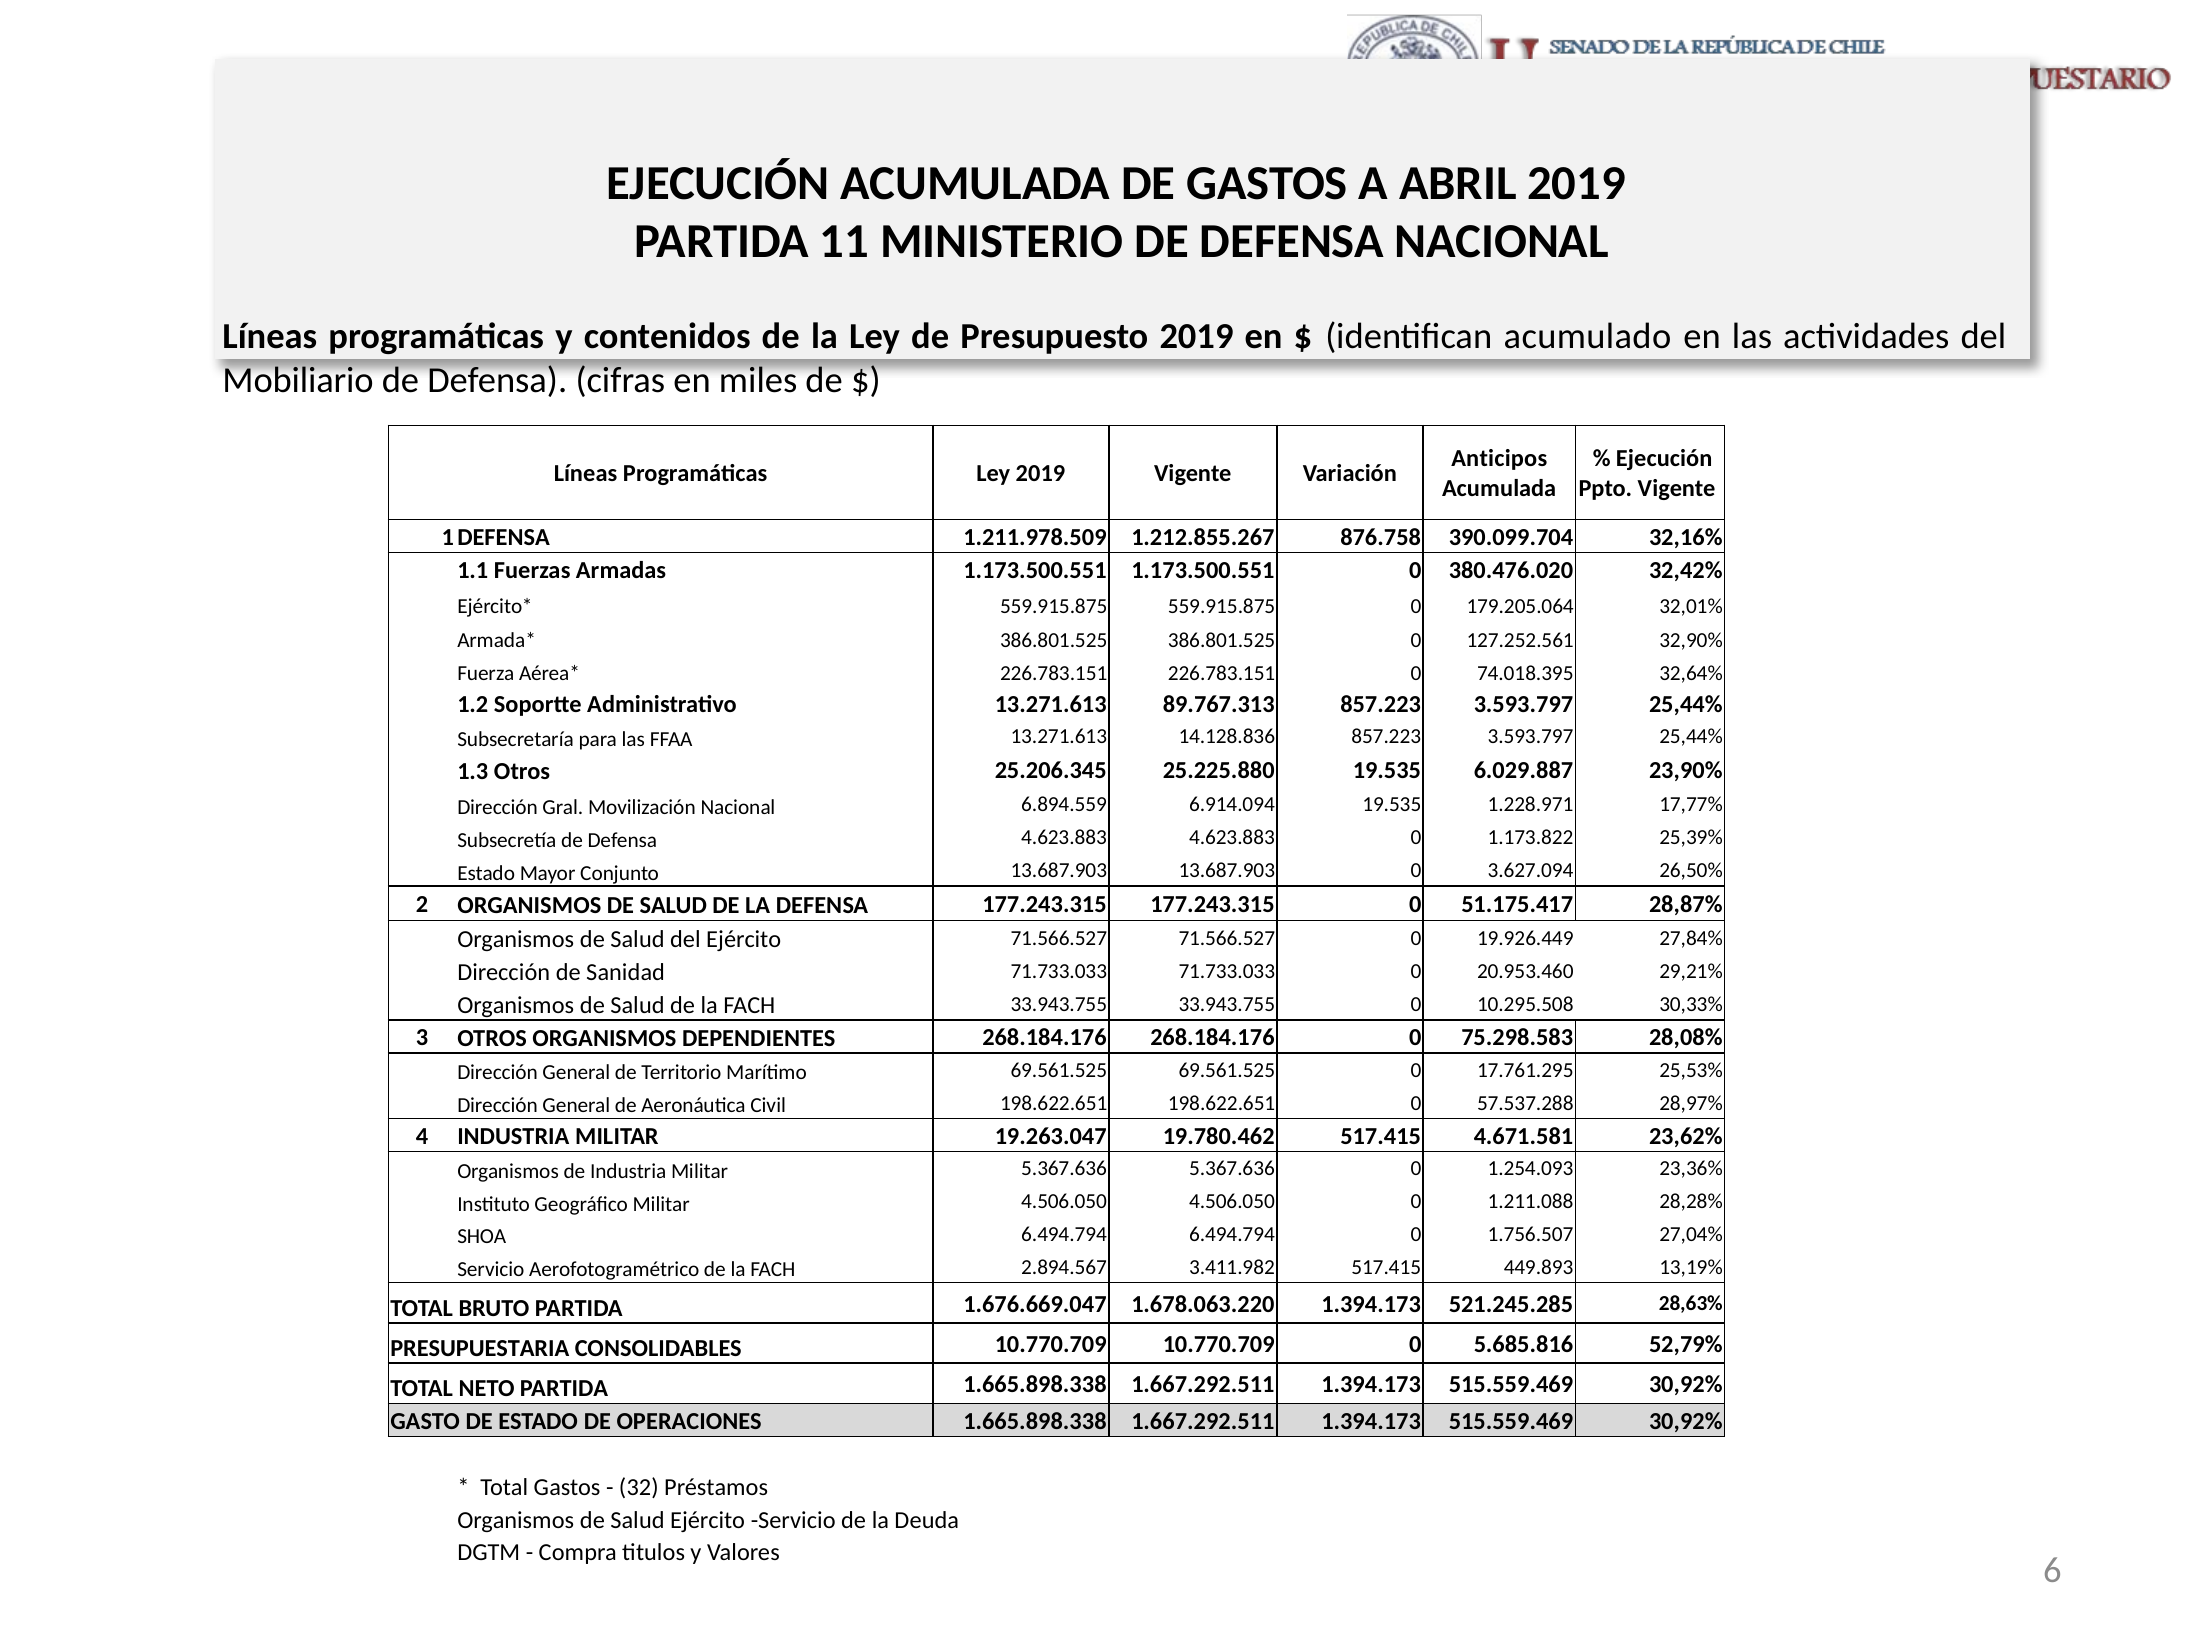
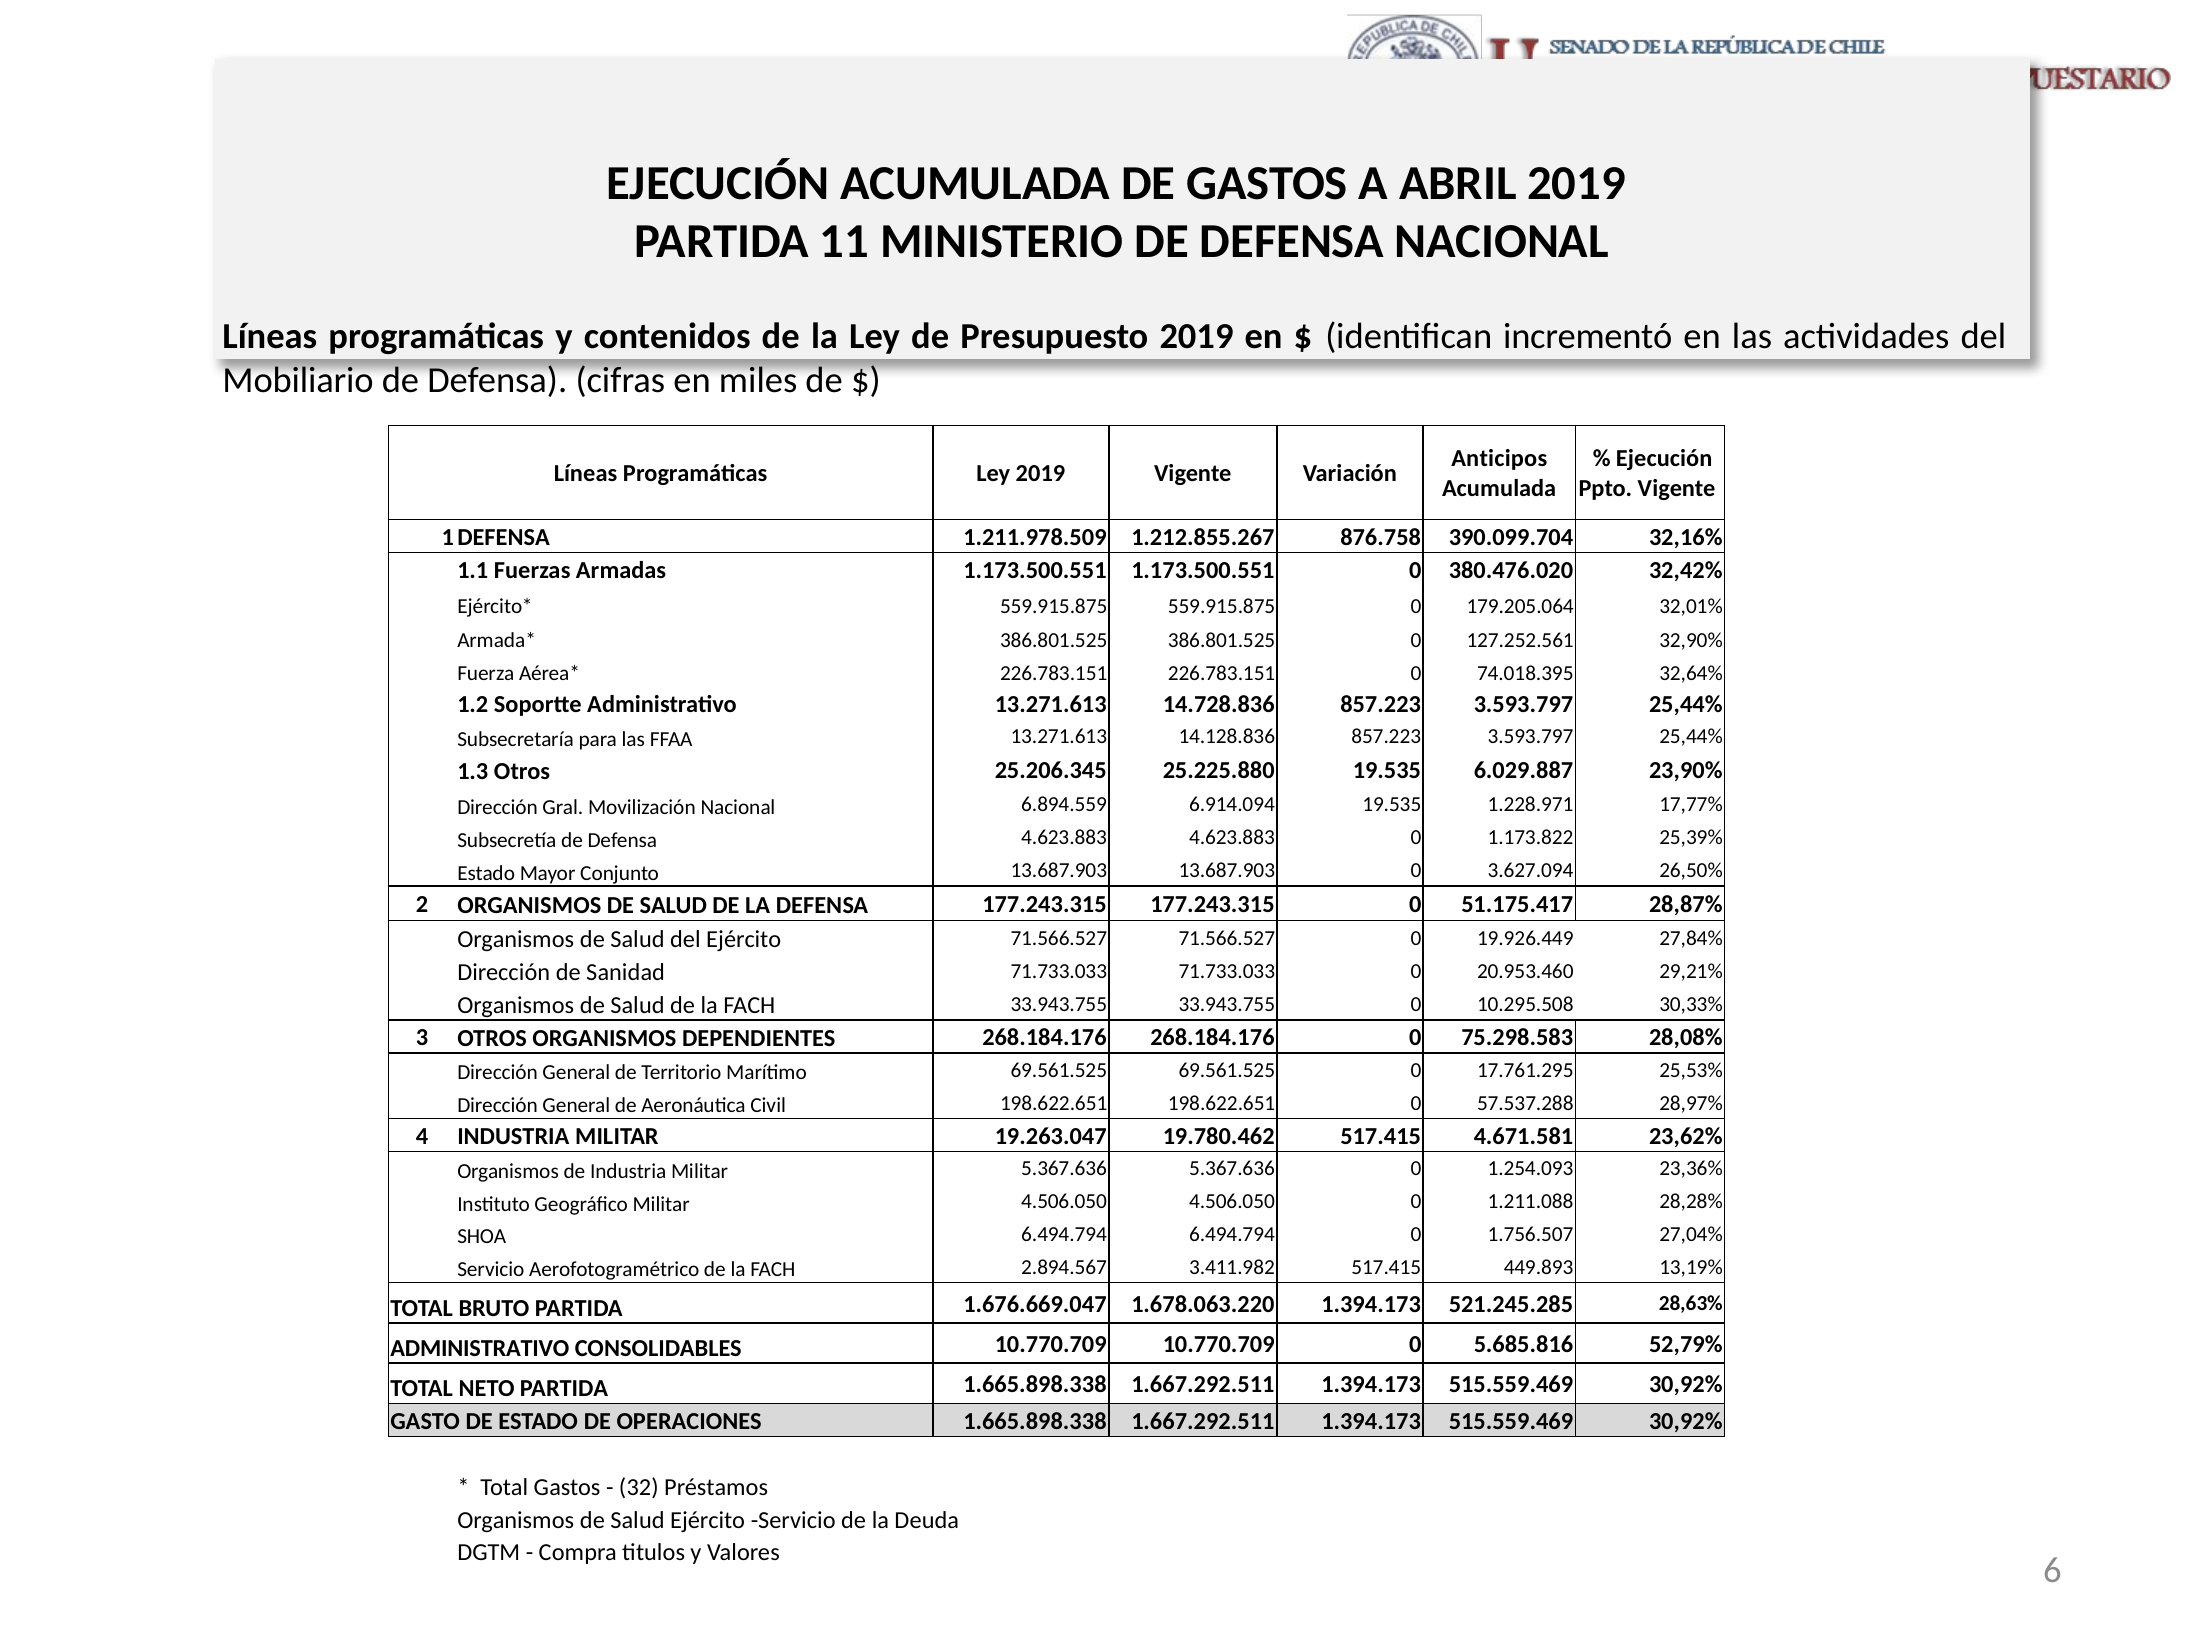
acumulado: acumulado -> incrementó (1588, 337)
89.767.313: 89.767.313 -> 14.728.836 (1219, 705)
PRESUPUESTARIA: PRESUPUESTARIA -> ADMINISTRATIVO (480, 1348)
